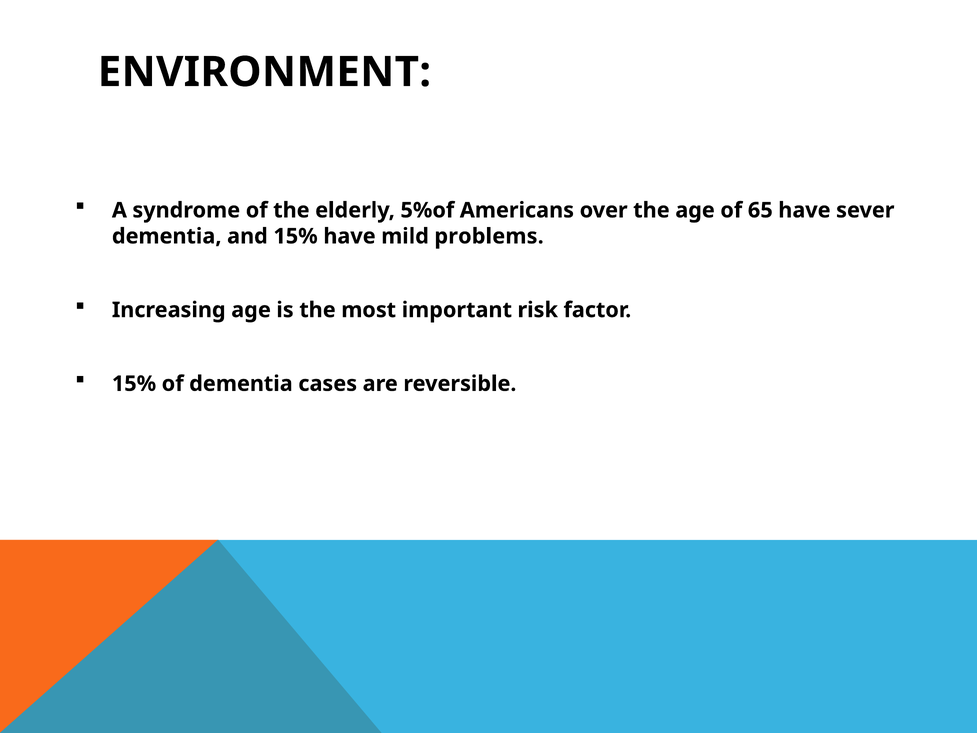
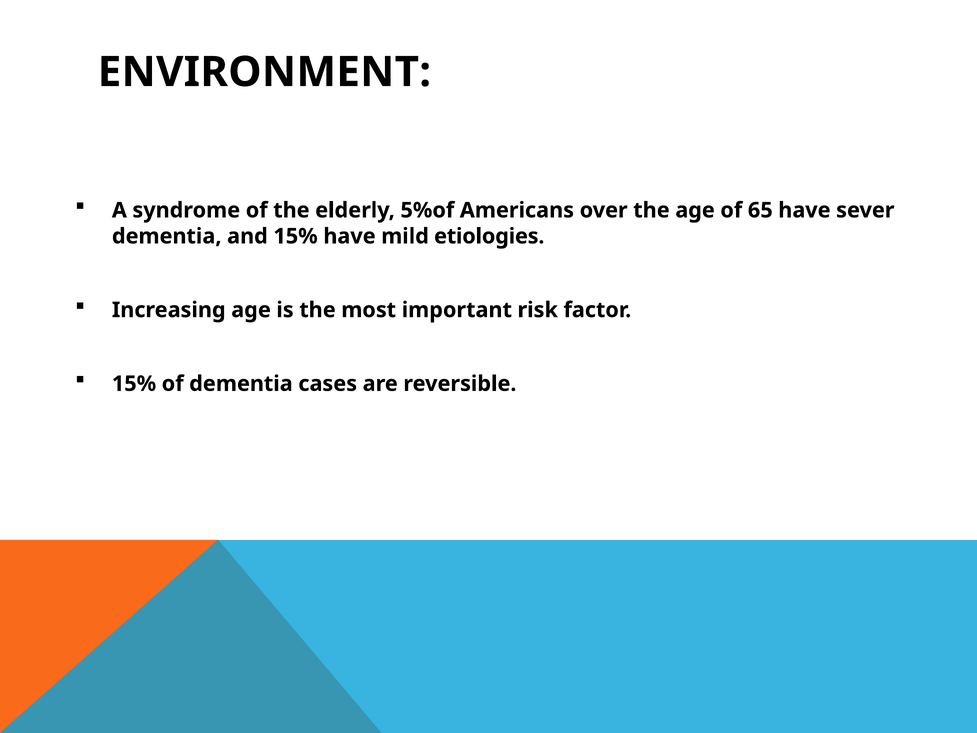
problems: problems -> etiologies (489, 236)
